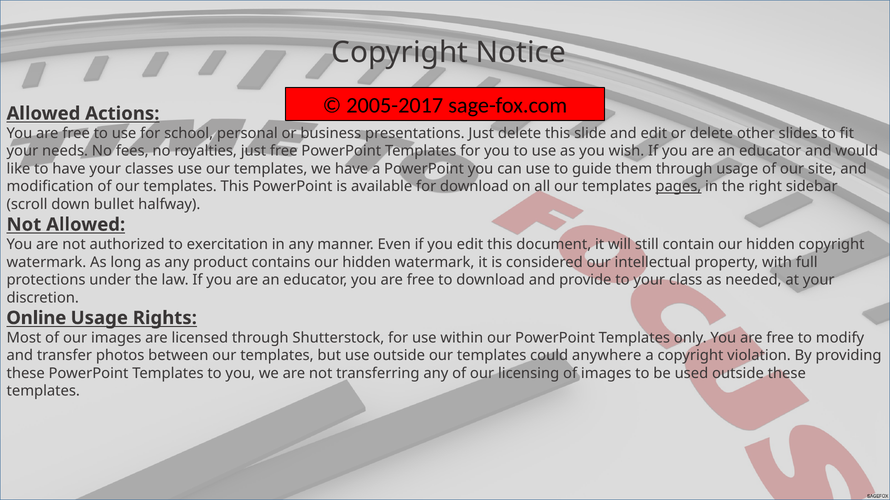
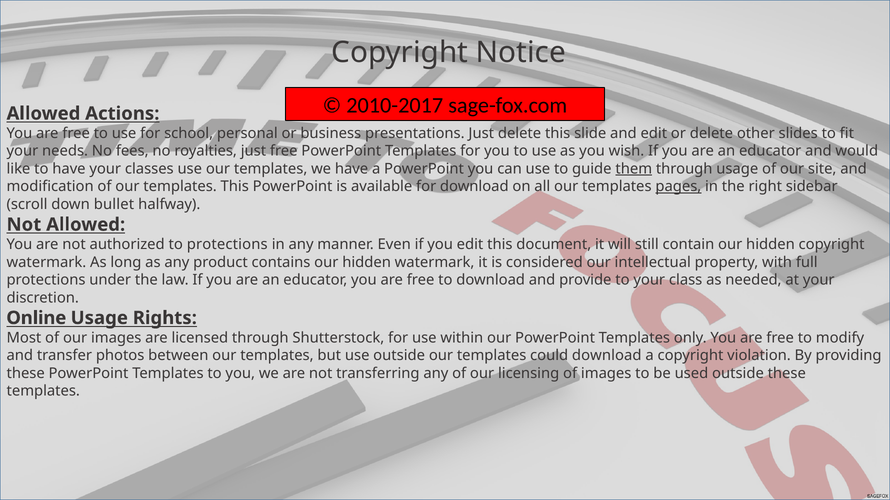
2005-2017: 2005-2017 -> 2010-2017 (395, 106)
them underline: none -> present (634, 169)
to exercitation: exercitation -> protections (227, 245)
could anywhere: anywhere -> download (607, 356)
